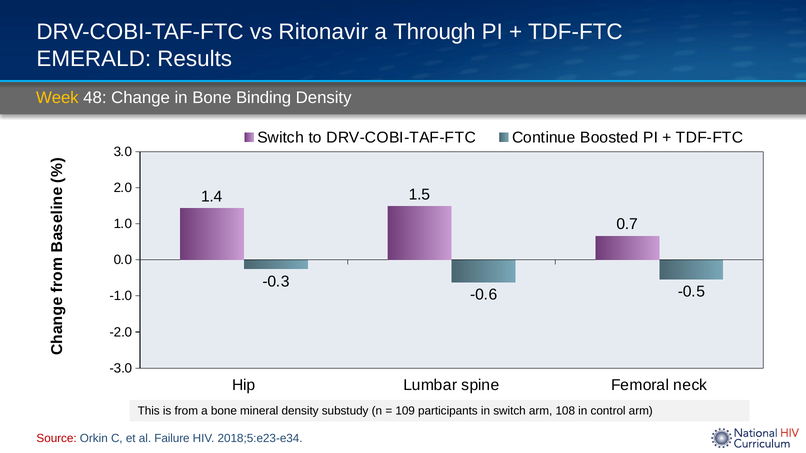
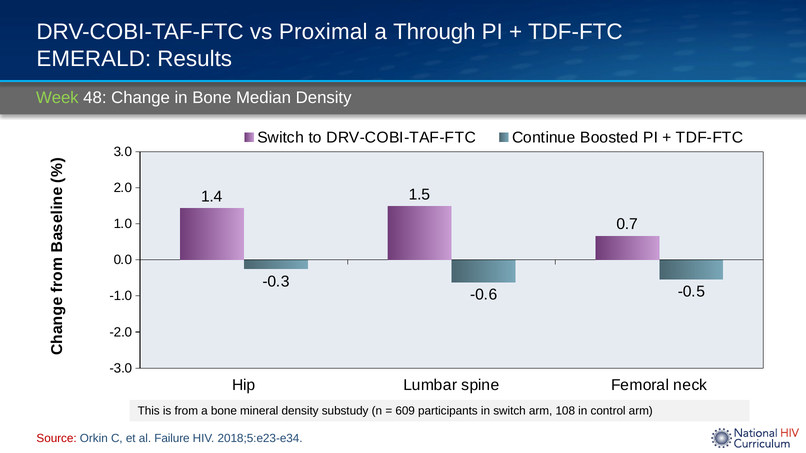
Ritonavir: Ritonavir -> Proximal (323, 32)
Week colour: yellow -> light green (57, 98)
Binding: Binding -> Median (264, 98)
109: 109 -> 609 (405, 411)
